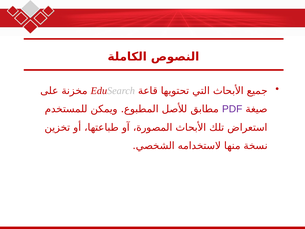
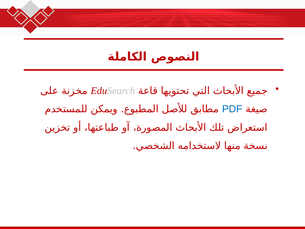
PDF colour: purple -> blue (232, 109)
